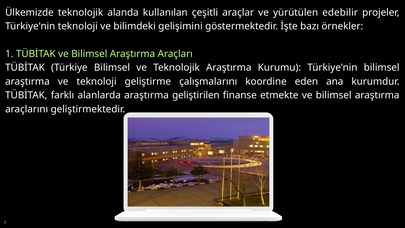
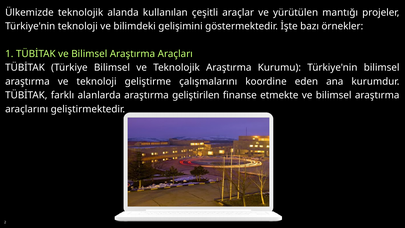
edebilir: edebilir -> mantığı (340, 13)
